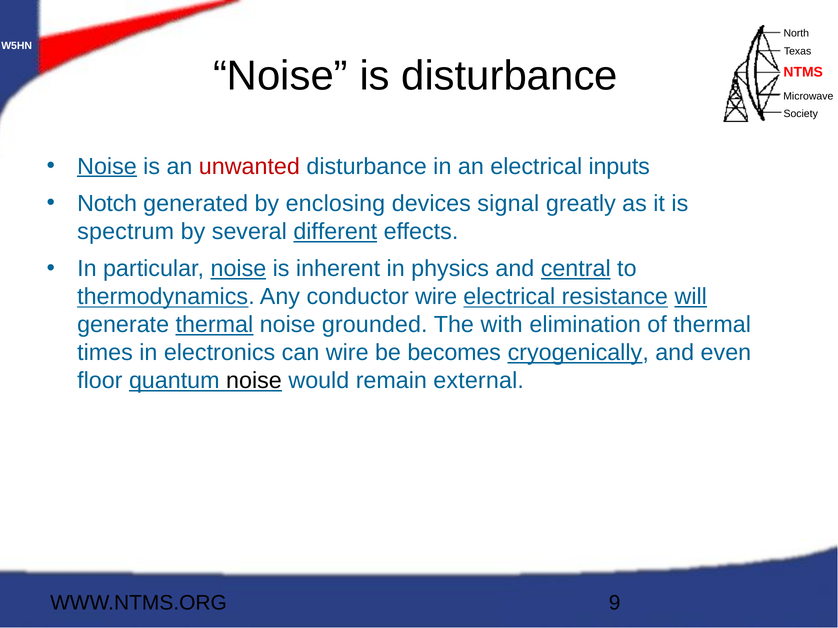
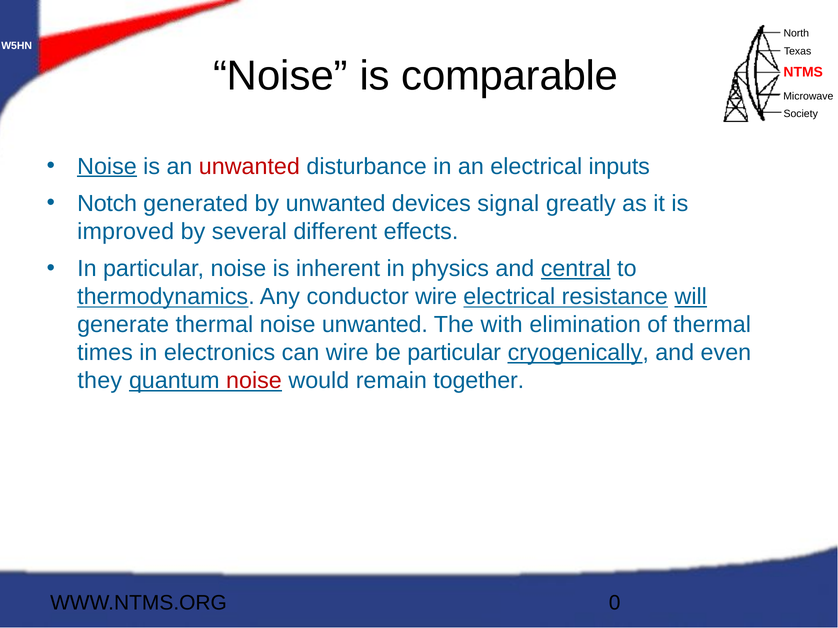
is disturbance: disturbance -> comparable (510, 76)
by enclosing: enclosing -> unwanted (336, 204)
spectrum: spectrum -> improved (126, 232)
different underline: present -> none (335, 232)
noise underline: present -> none (238, 269)
thermal underline: present -> none (214, 325)
noise grounded: grounded -> unwanted (375, 325)
be becomes: becomes -> particular (454, 353)
floor: floor -> they (100, 381)
noise colour: black -> red (254, 381)
external: external -> together (479, 381)
9: 9 -> 0 (615, 603)
